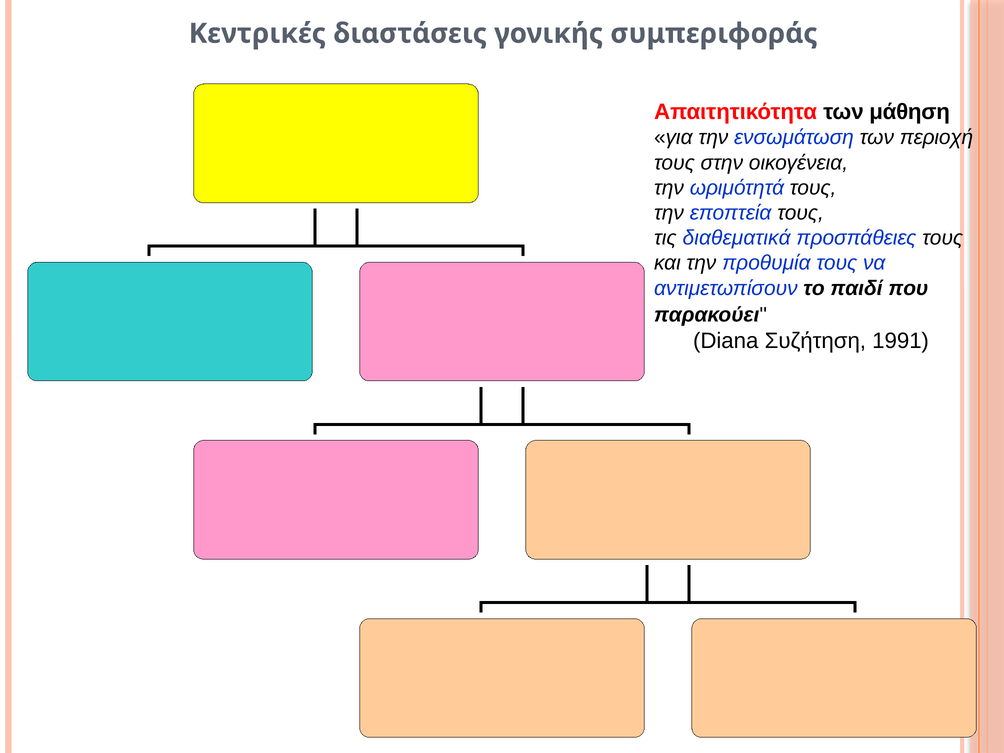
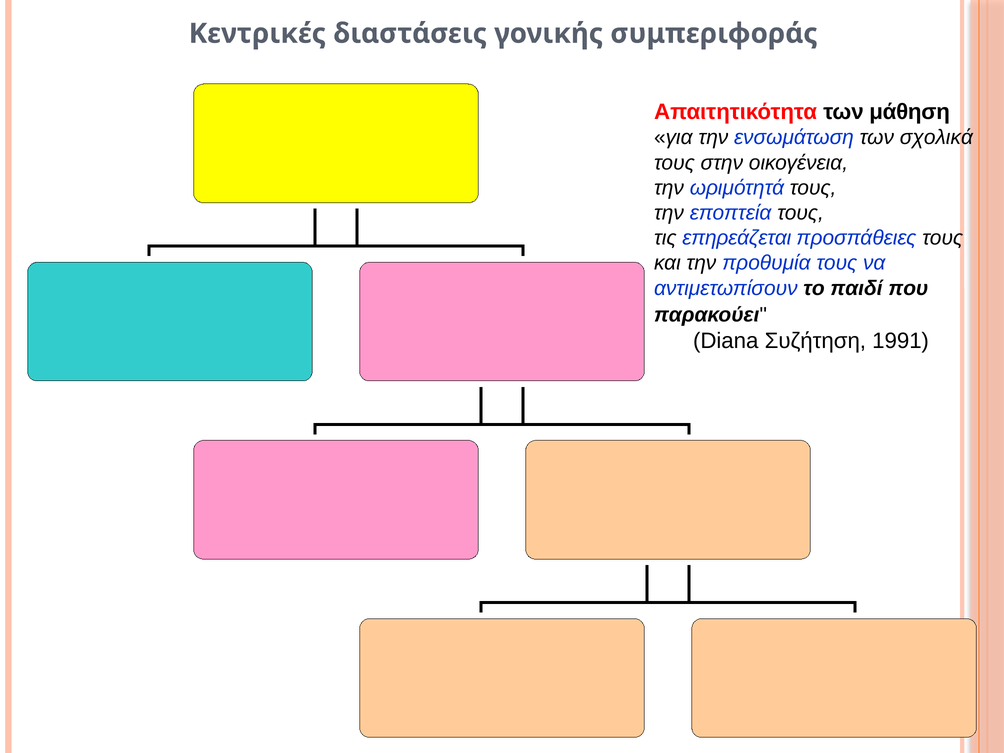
περιοχή: περιοχή -> σχολικά (936, 138)
διαθεματικά: διαθεματικά -> επηρεάζεται (737, 238)
